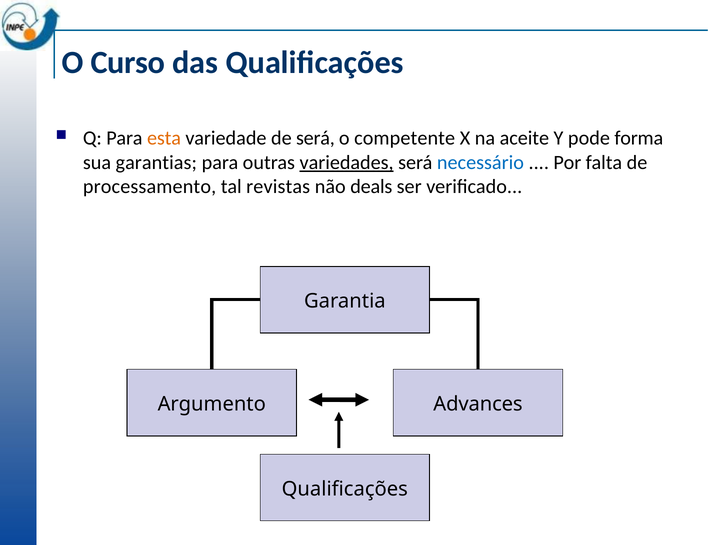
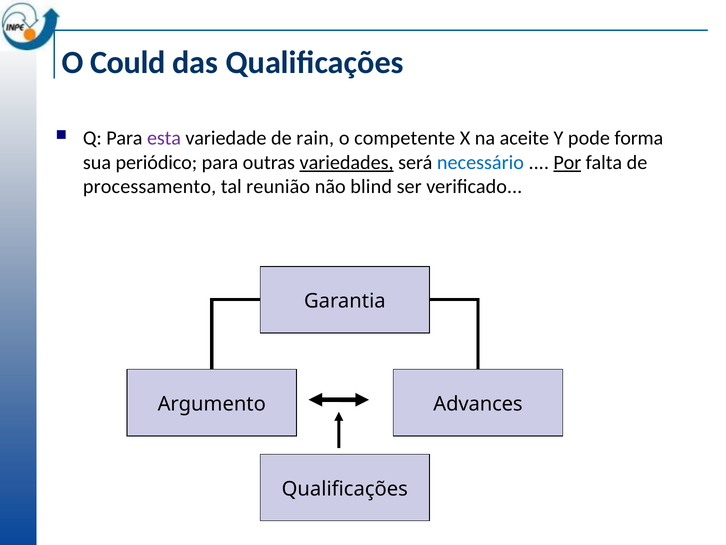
Curso: Curso -> Could (128, 63)
esta colour: orange -> purple (164, 138)
de será: será -> rain (315, 138)
garantias: garantias -> periódico (156, 162)
Por underline: none -> present (567, 162)
revistas: revistas -> reunião (278, 187)
deals: deals -> blind (371, 187)
